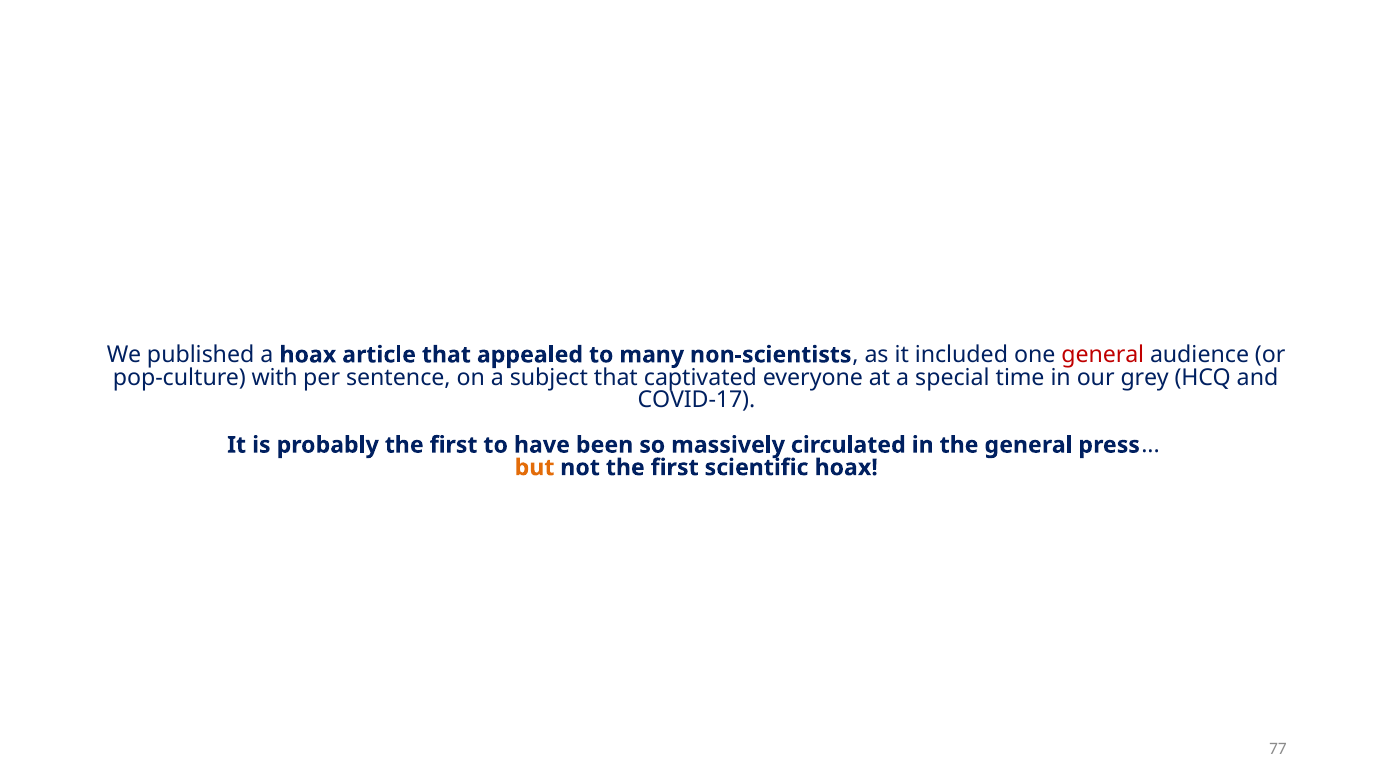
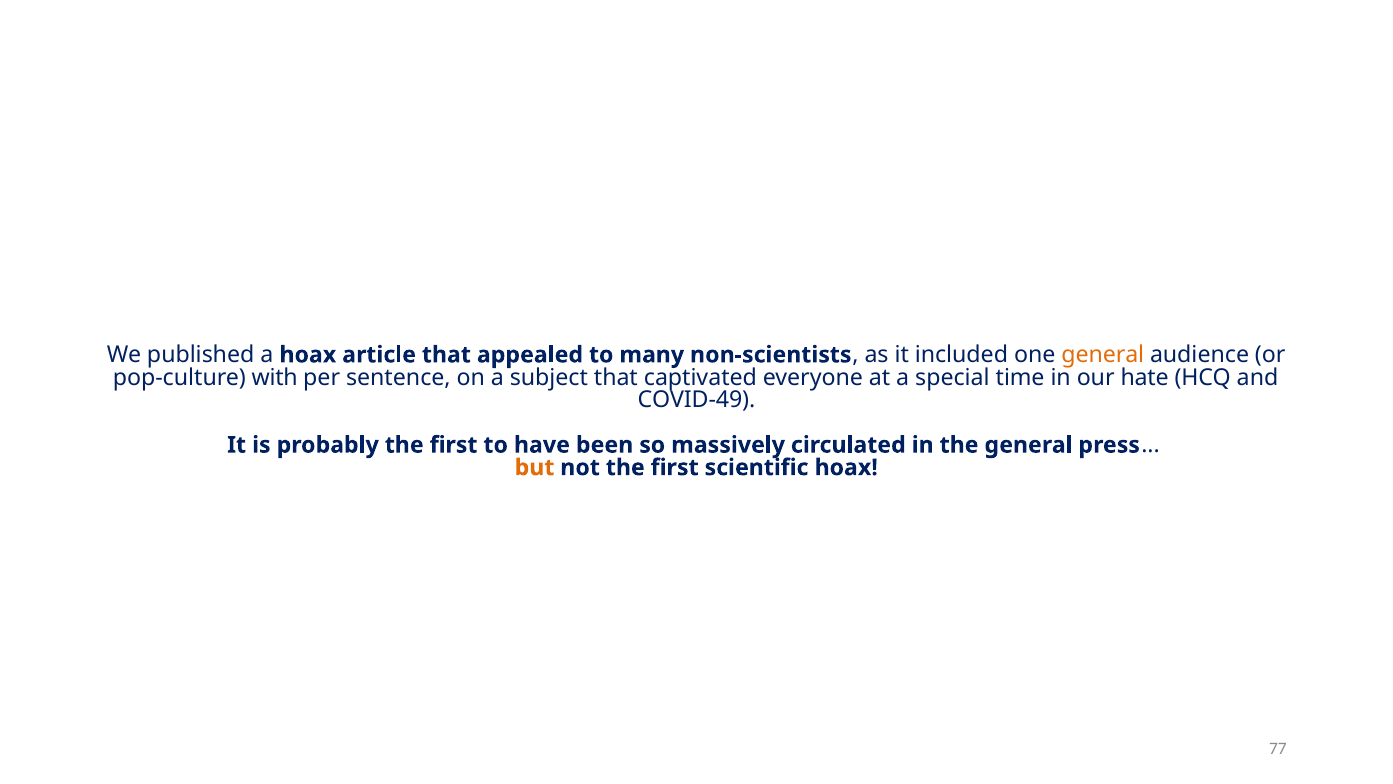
general colour: red -> orange (1103, 355)
grey: grey -> hate (1145, 377)
COVID-17: COVID-17 -> COVID-49 (696, 400)
